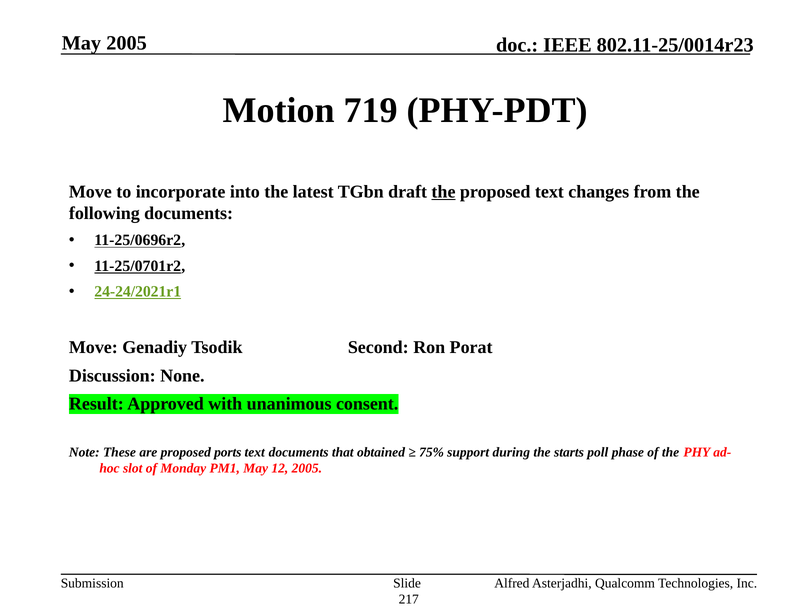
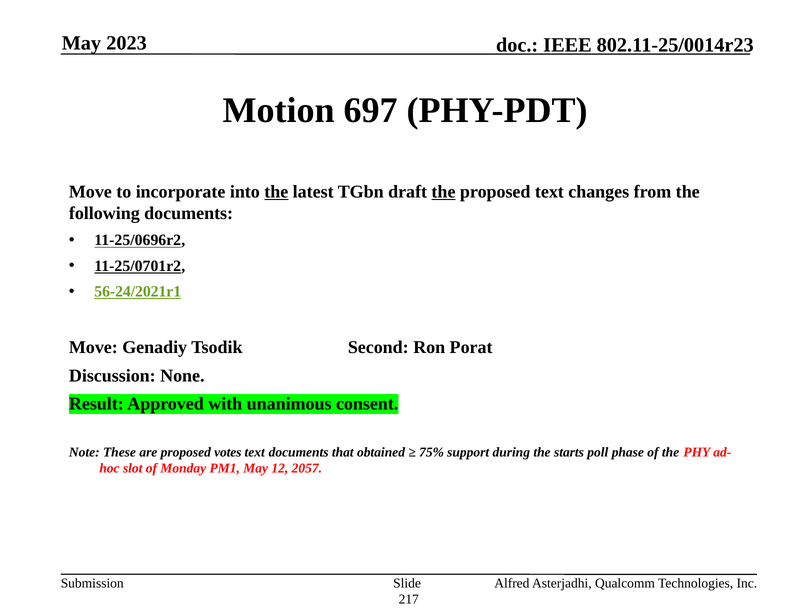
May 2005: 2005 -> 2023 (127, 43)
719: 719 -> 697 (371, 111)
the underline: none -> present (276, 192)
24-24/2021r1: 24-24/2021r1 -> 56-24/2021r1 (138, 292)
ports: ports -> votes (228, 452)
12 2005: 2005 -> 2057 (307, 469)
